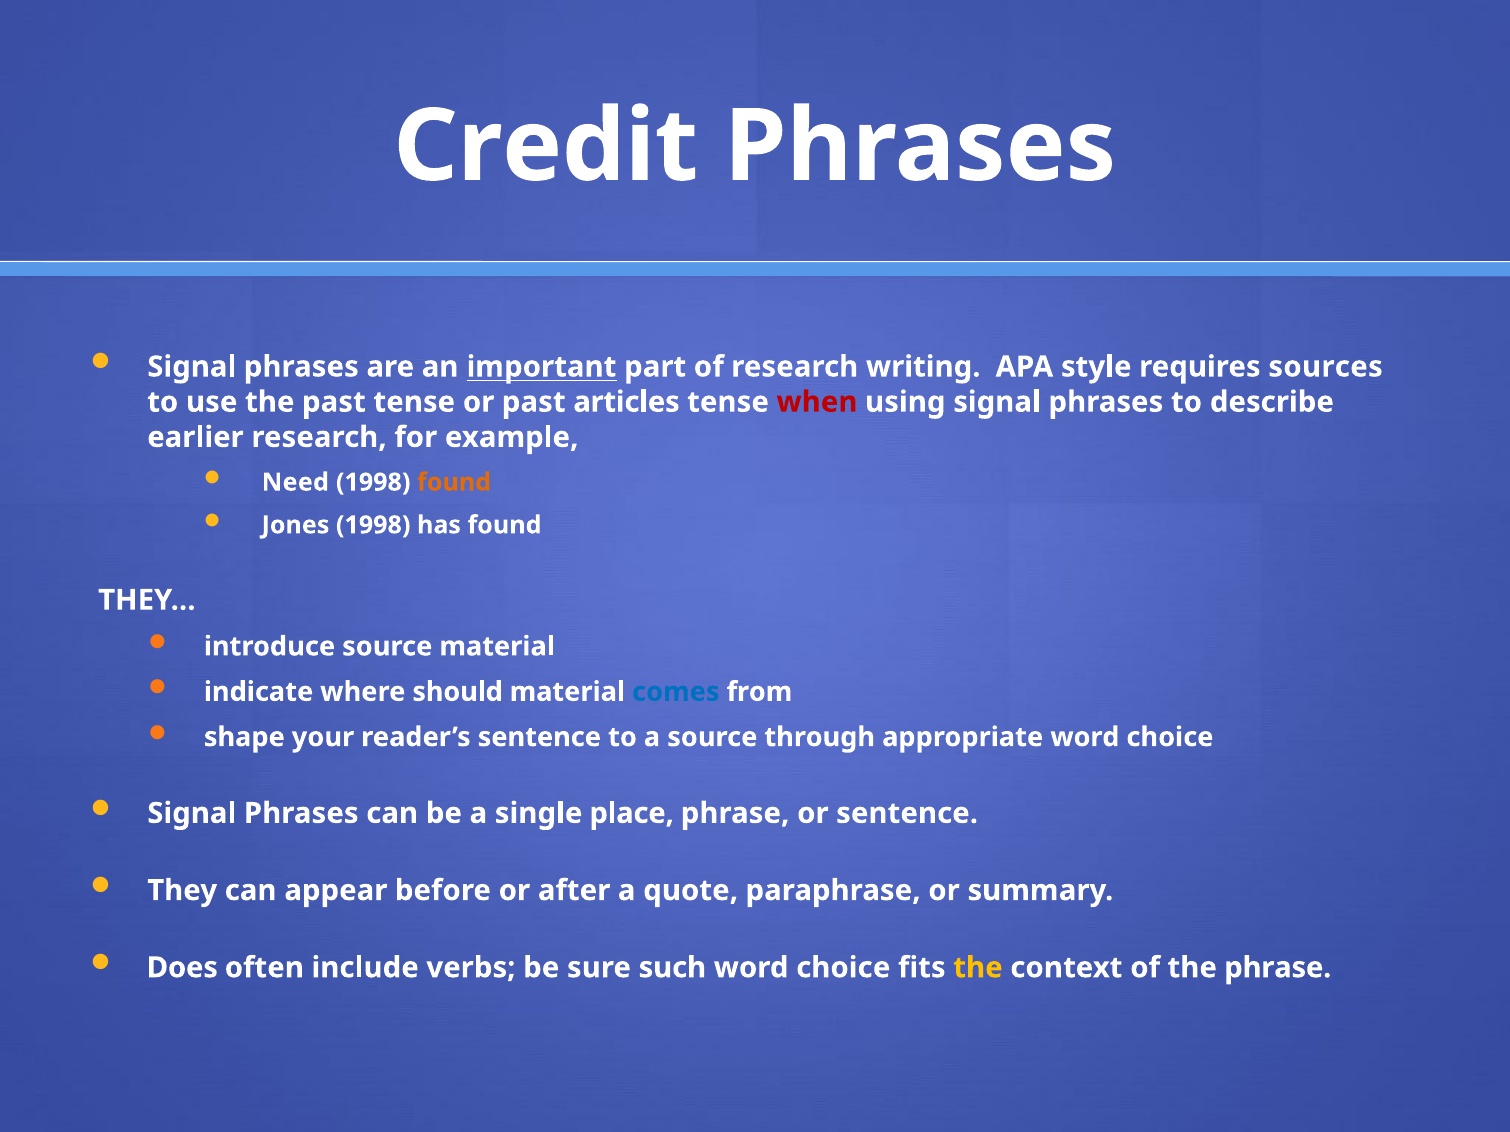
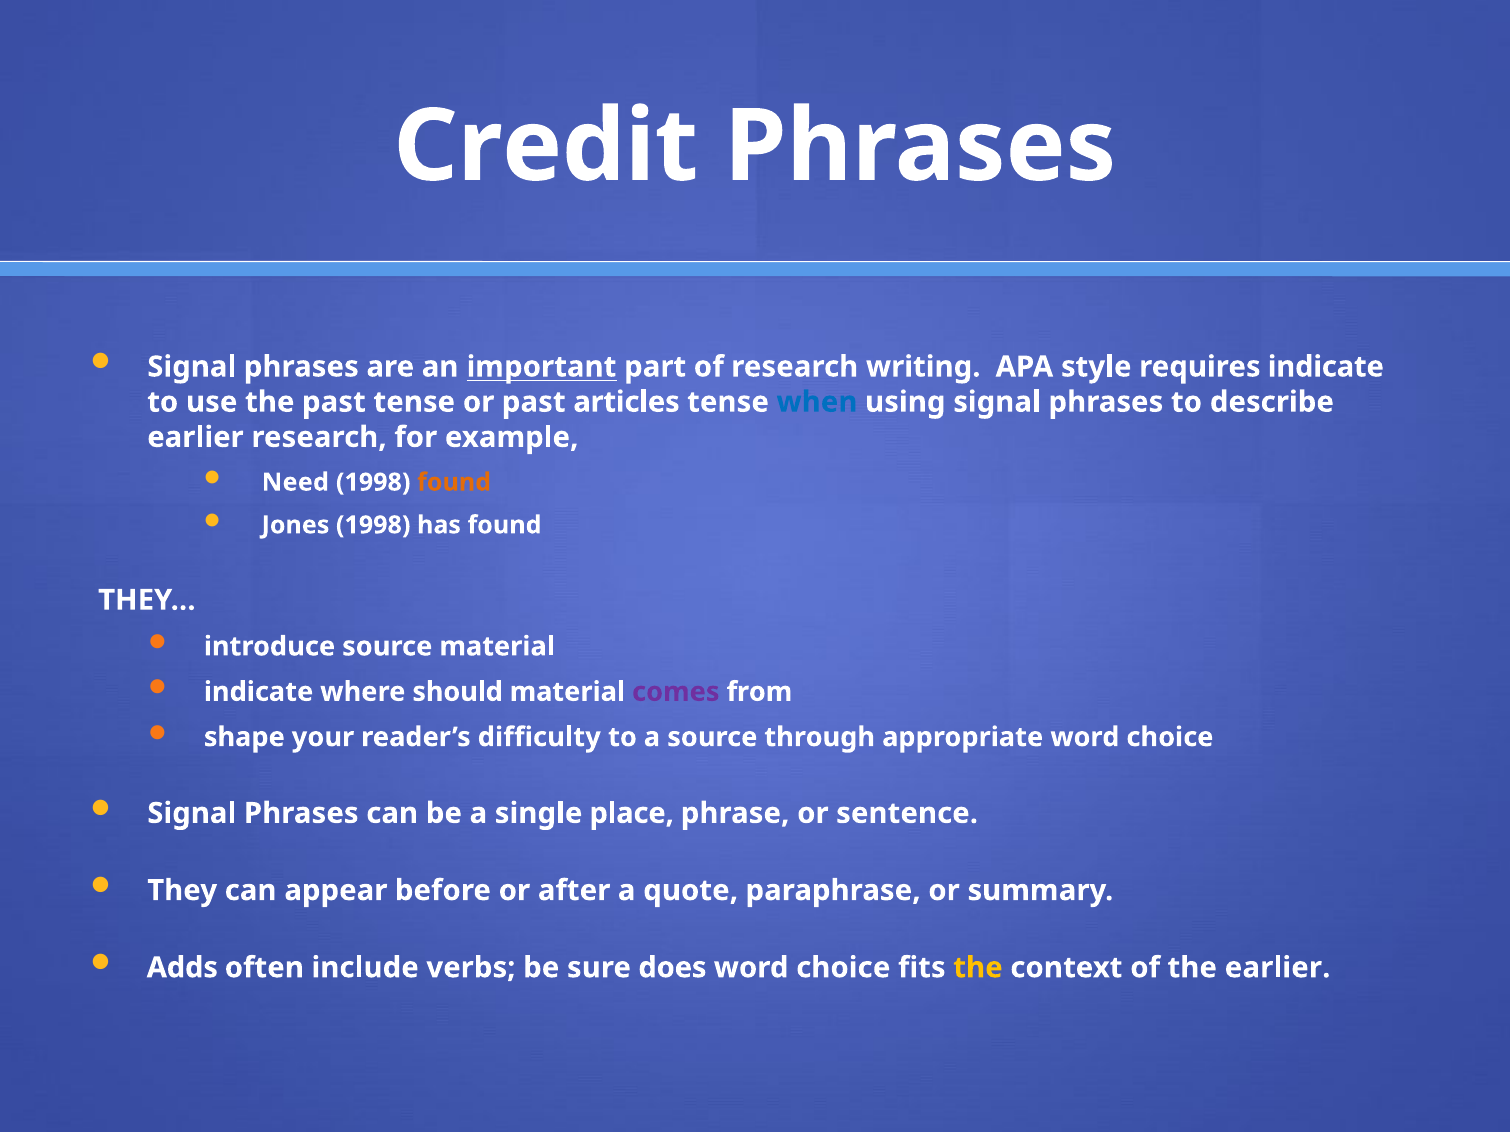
requires sources: sources -> indicate (1326, 367)
when colour: red -> blue (817, 402)
comes colour: blue -> purple (676, 692)
reader’s sentence: sentence -> difficulty (539, 737)
Does: Does -> Adds (182, 968)
such: such -> does (672, 968)
the phrase: phrase -> earlier (1278, 968)
